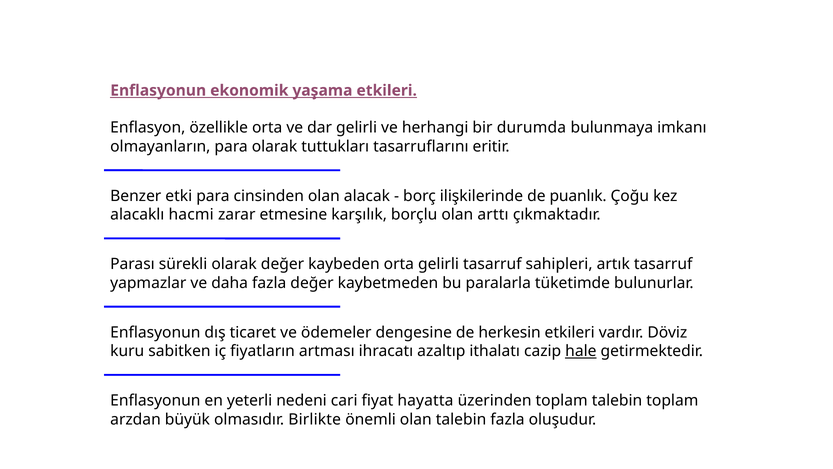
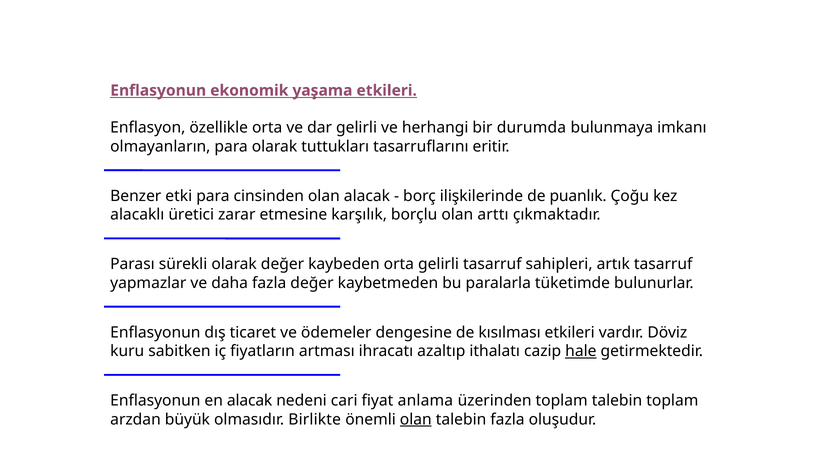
hacmi: hacmi -> üretici (191, 214)
herkesin: herkesin -> kısılması (510, 332)
en yeterli: yeterli -> alacak (250, 400)
hayatta: hayatta -> anlama (425, 400)
olan underline: none -> present (416, 419)
